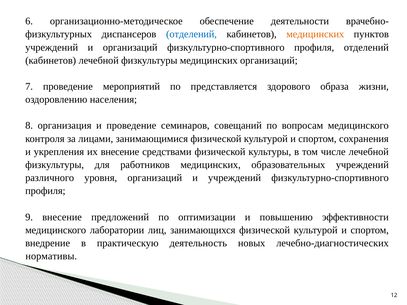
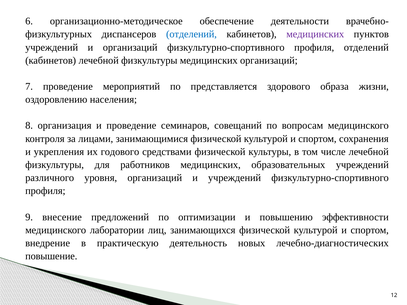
медицинских colour: orange -> purple (315, 34)
их внесение: внесение -> годового (120, 152)
нормативы: нормативы -> повышение (51, 256)
